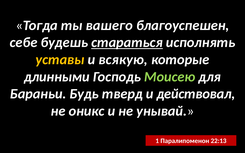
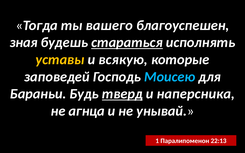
себе: себе -> зная (24, 42)
длинными: длинными -> заповедей (57, 77)
Моисею colour: light green -> light blue (170, 77)
тверд underline: none -> present (122, 94)
действовал: действовал -> наперсника (196, 94)
оникс: оникс -> агнца (87, 111)
